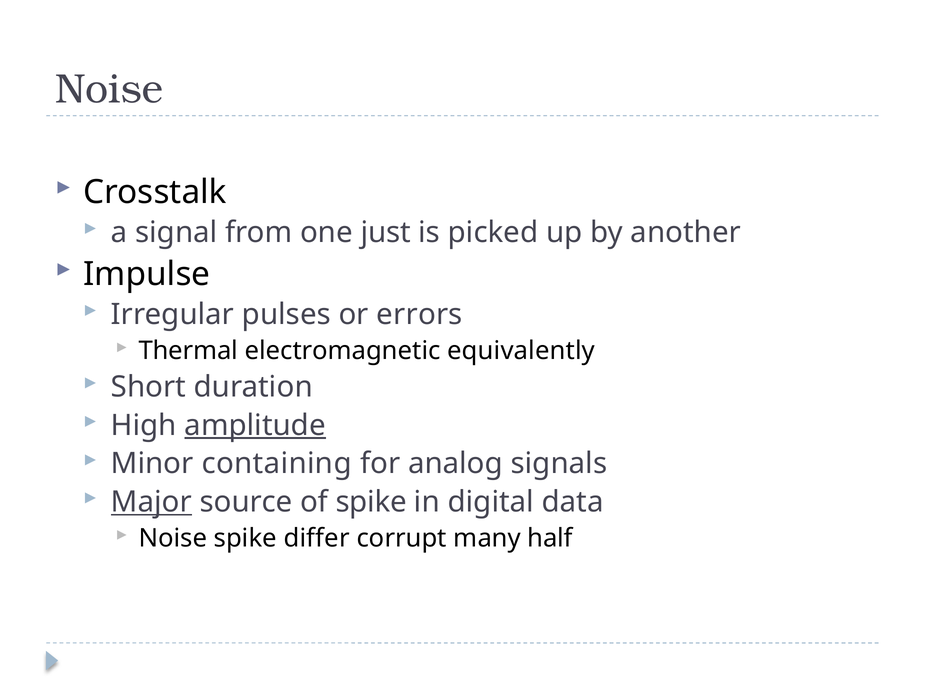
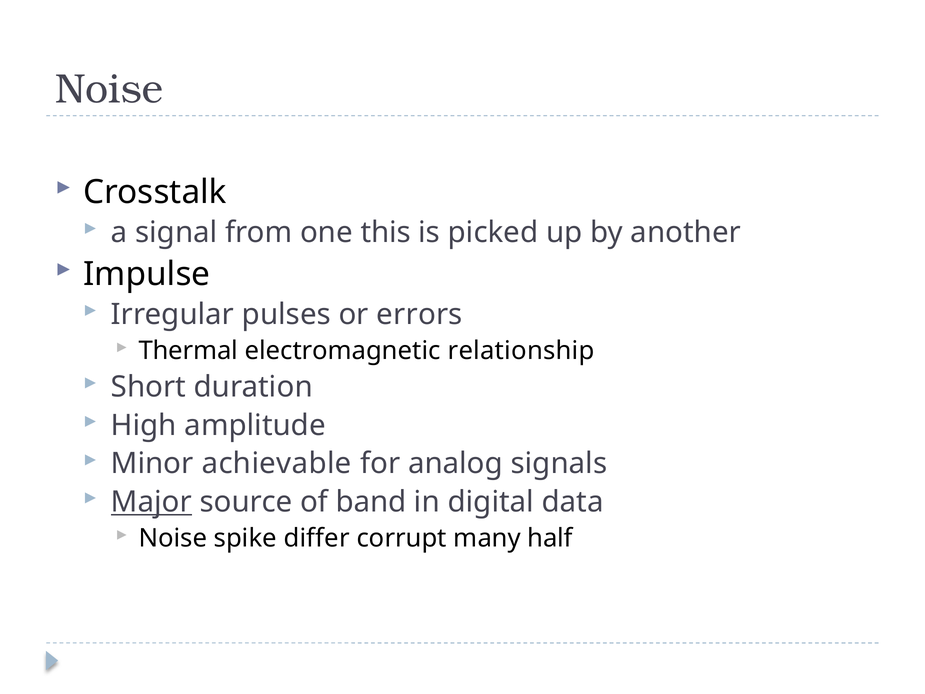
just: just -> this (386, 232)
equivalently: equivalently -> relationship (521, 351)
amplitude underline: present -> none (255, 425)
containing: containing -> achievable (277, 464)
of spike: spike -> band (371, 502)
